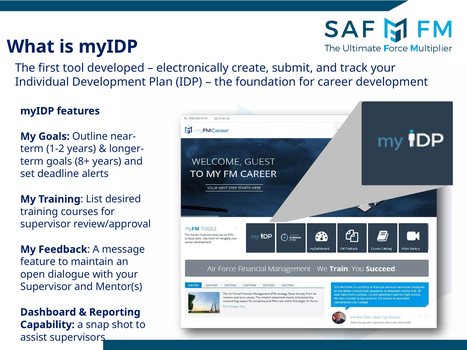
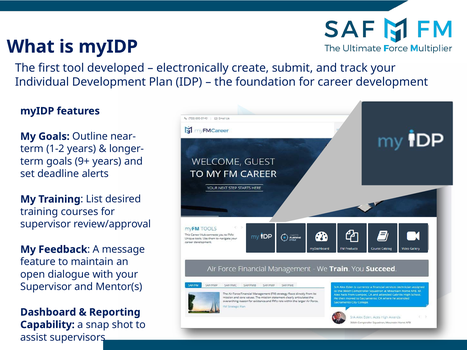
8+: 8+ -> 9+ (82, 161)
